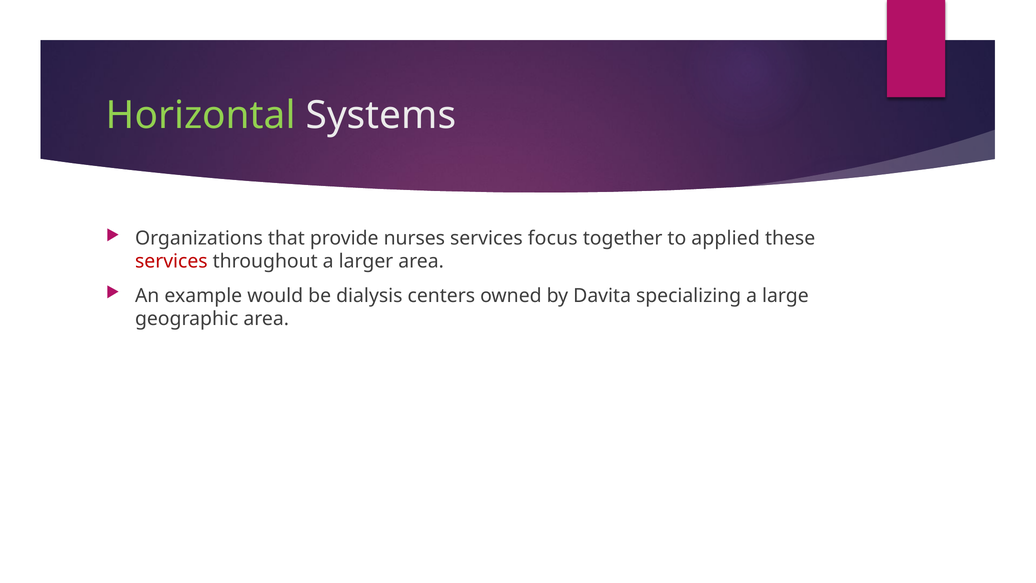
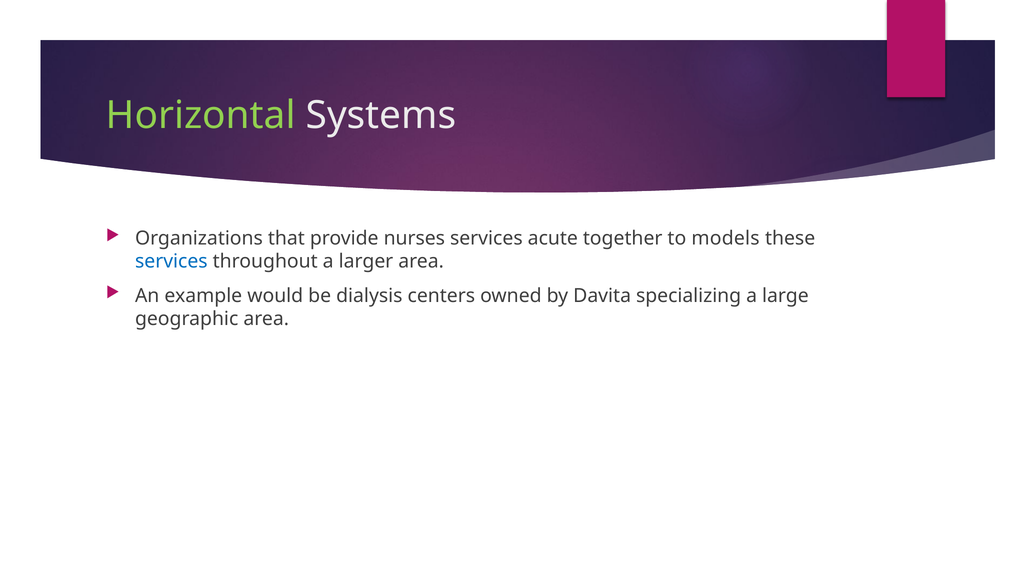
focus: focus -> acute (553, 238)
applied: applied -> models (726, 238)
services colour: red -> blue (171, 261)
